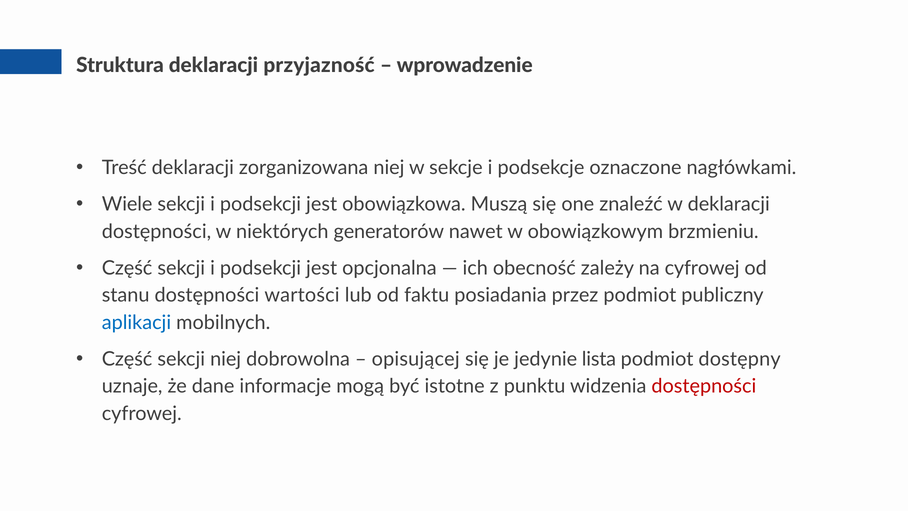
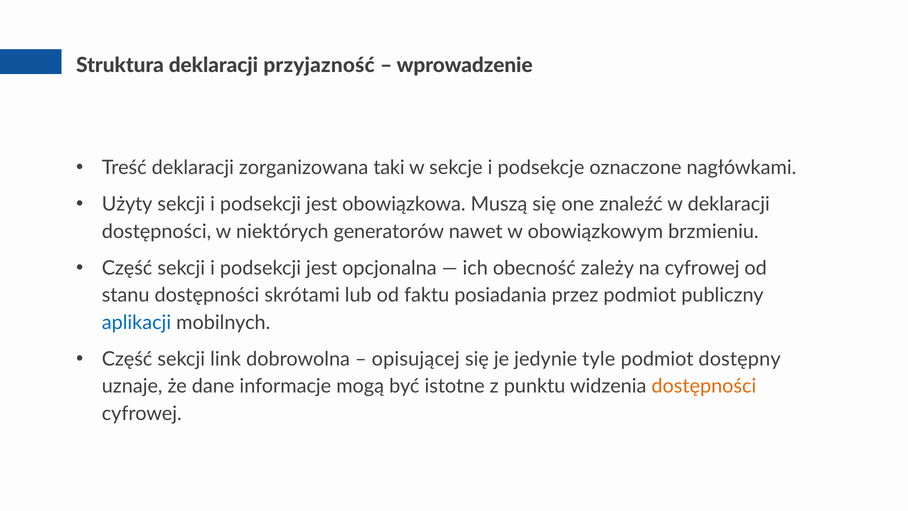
zorganizowana niej: niej -> taki (389, 168)
Wiele: Wiele -> Użyty (127, 204)
wartości: wartości -> skrótami (302, 295)
sekcji niej: niej -> link (226, 359)
lista: lista -> tyle (599, 359)
dostępności colour: red -> orange (704, 386)
